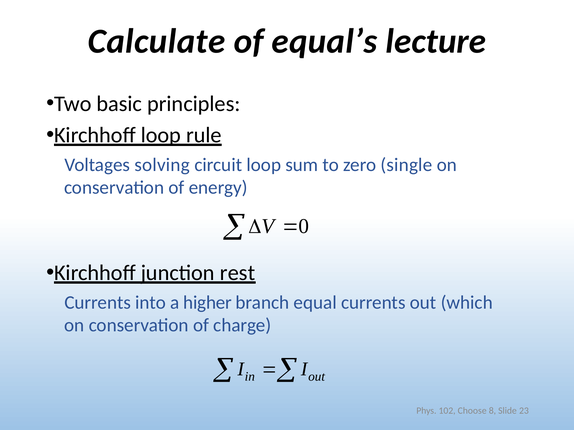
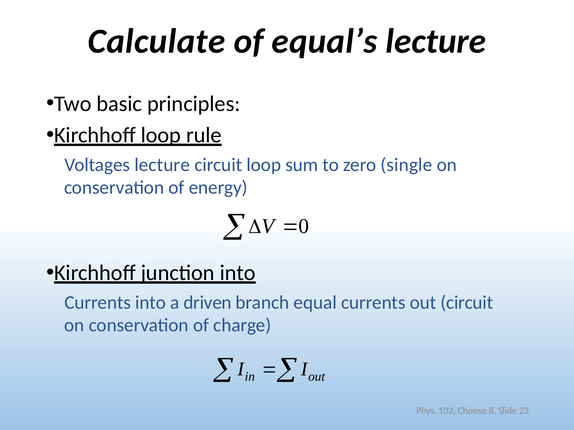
Voltages solving: solving -> lecture (162, 165)
junction rest: rest -> into (238, 273)
higher: higher -> driven (208, 303)
out which: which -> circuit (467, 303)
